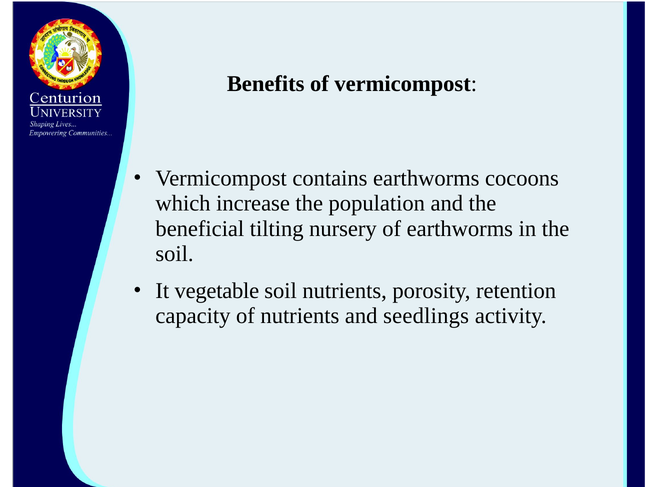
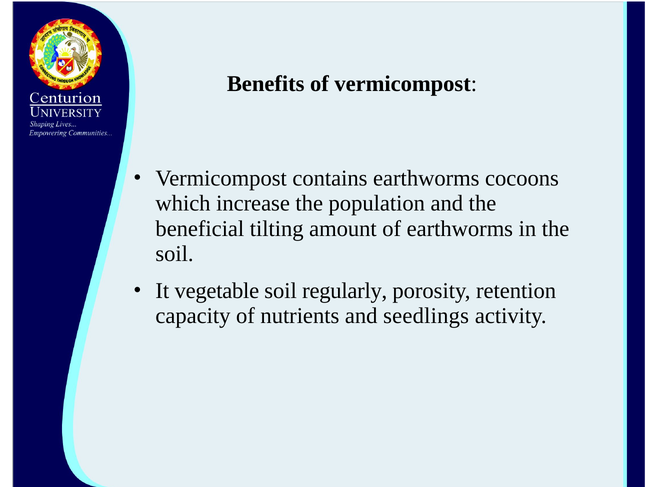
nursery: nursery -> amount (343, 229)
soil nutrients: nutrients -> regularly (345, 291)
